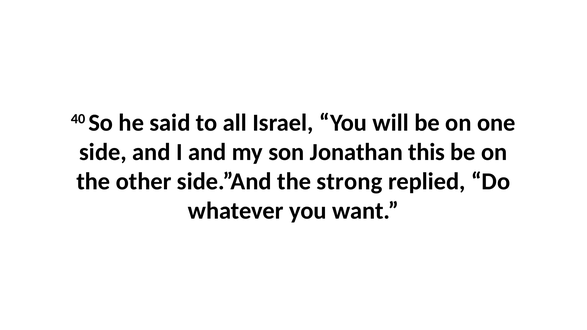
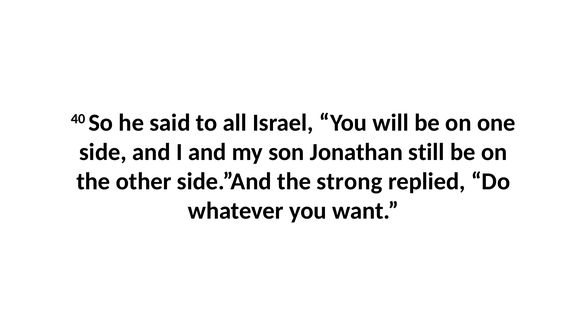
this: this -> still (426, 152)
